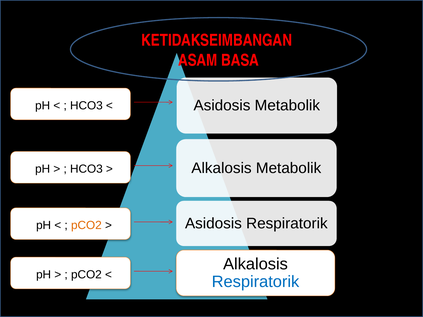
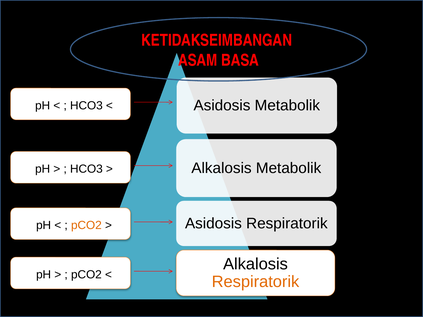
Respiratorik colour: blue -> orange (255, 282)
